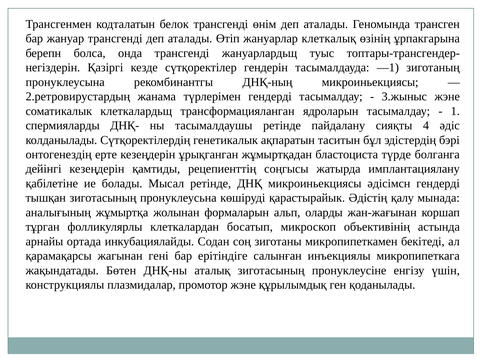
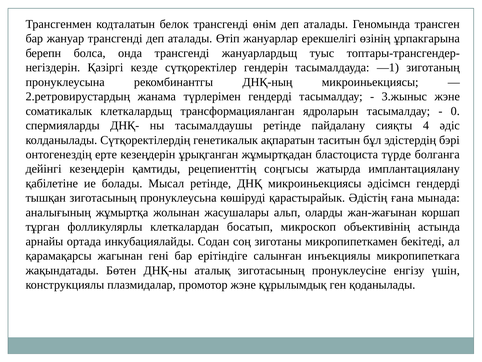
клеткалық: клеткалық -> ерекшелігі (329, 39)
1: 1 -> 0 (455, 111)
қалу: қалу -> ғана (402, 198)
формаларын: формаларын -> жасушалары (237, 212)
